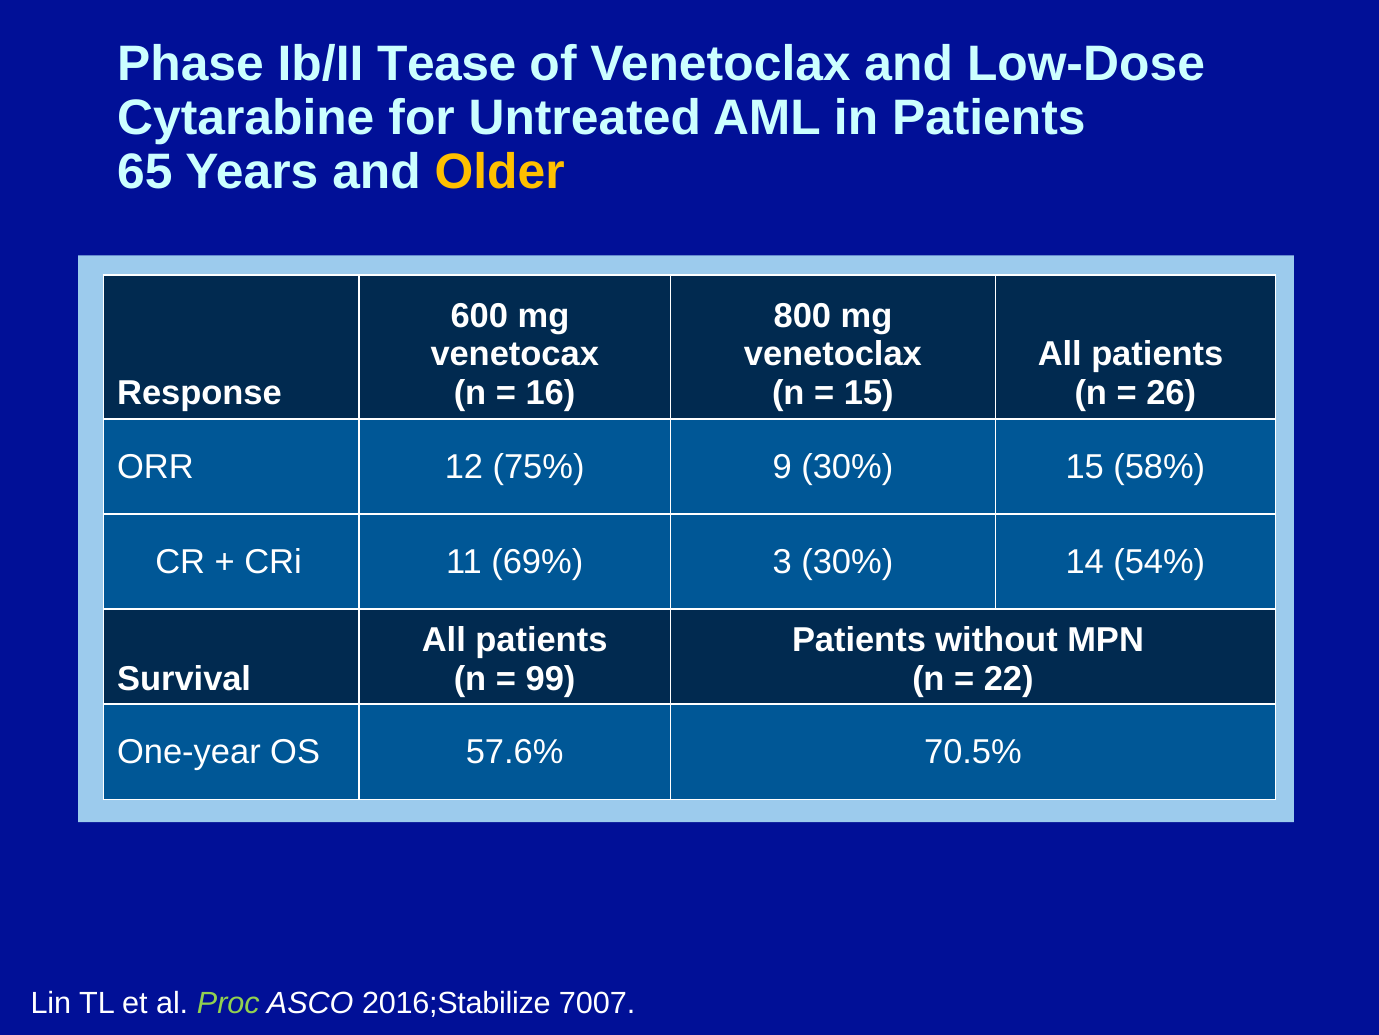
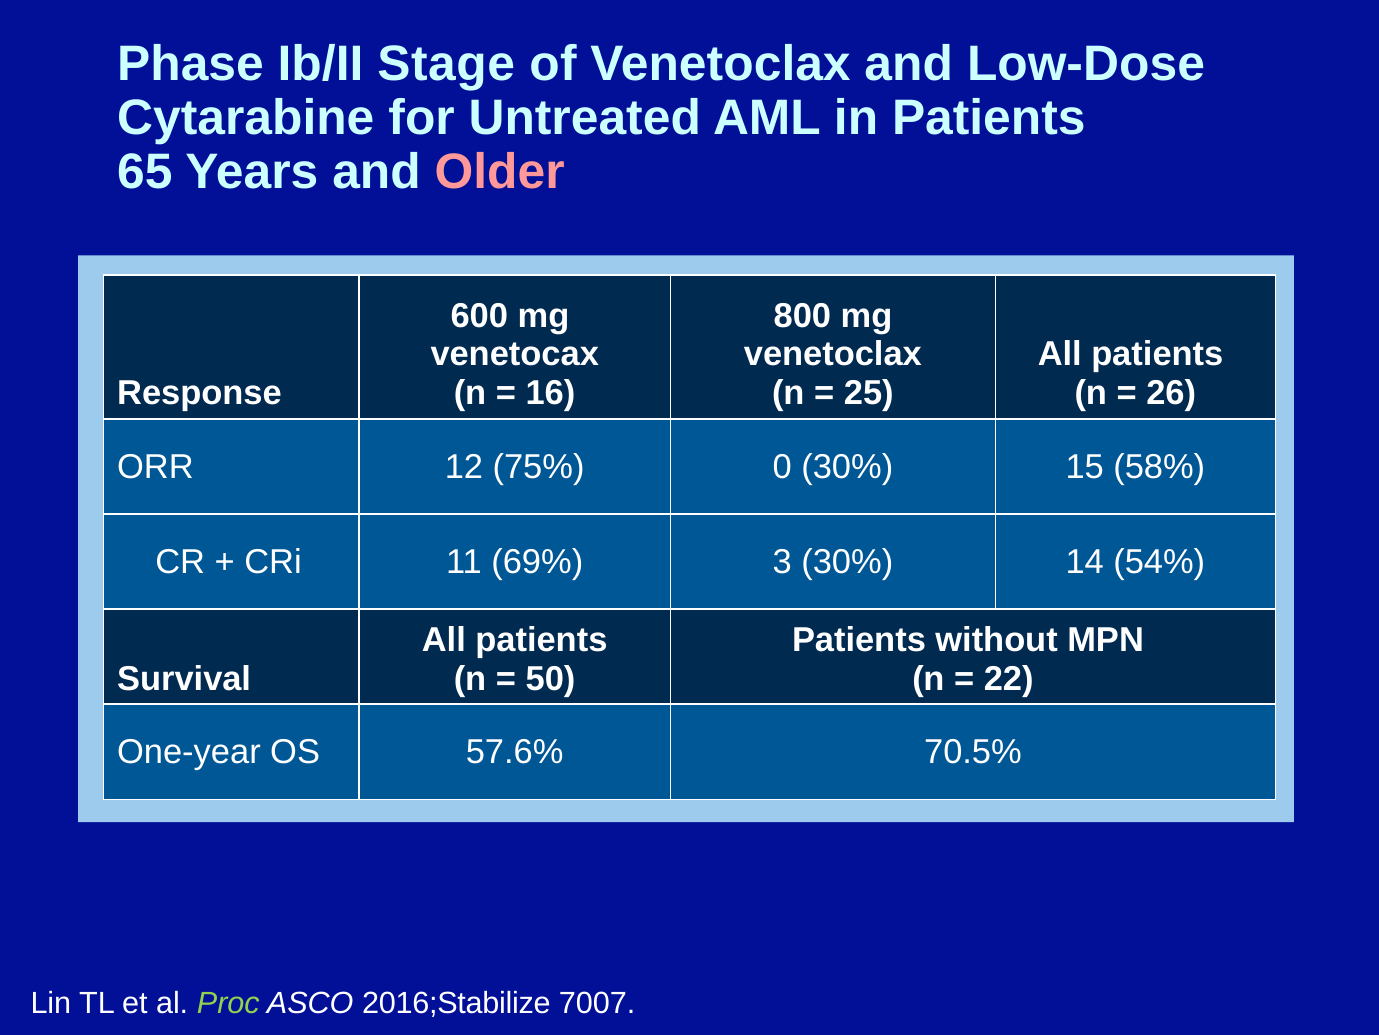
Tease: Tease -> Stage (446, 64)
Older colour: yellow -> pink (500, 172)
15: 15 -> 25 (869, 393)
9: 9 -> 0 (782, 467)
99: 99 -> 50 (551, 678)
